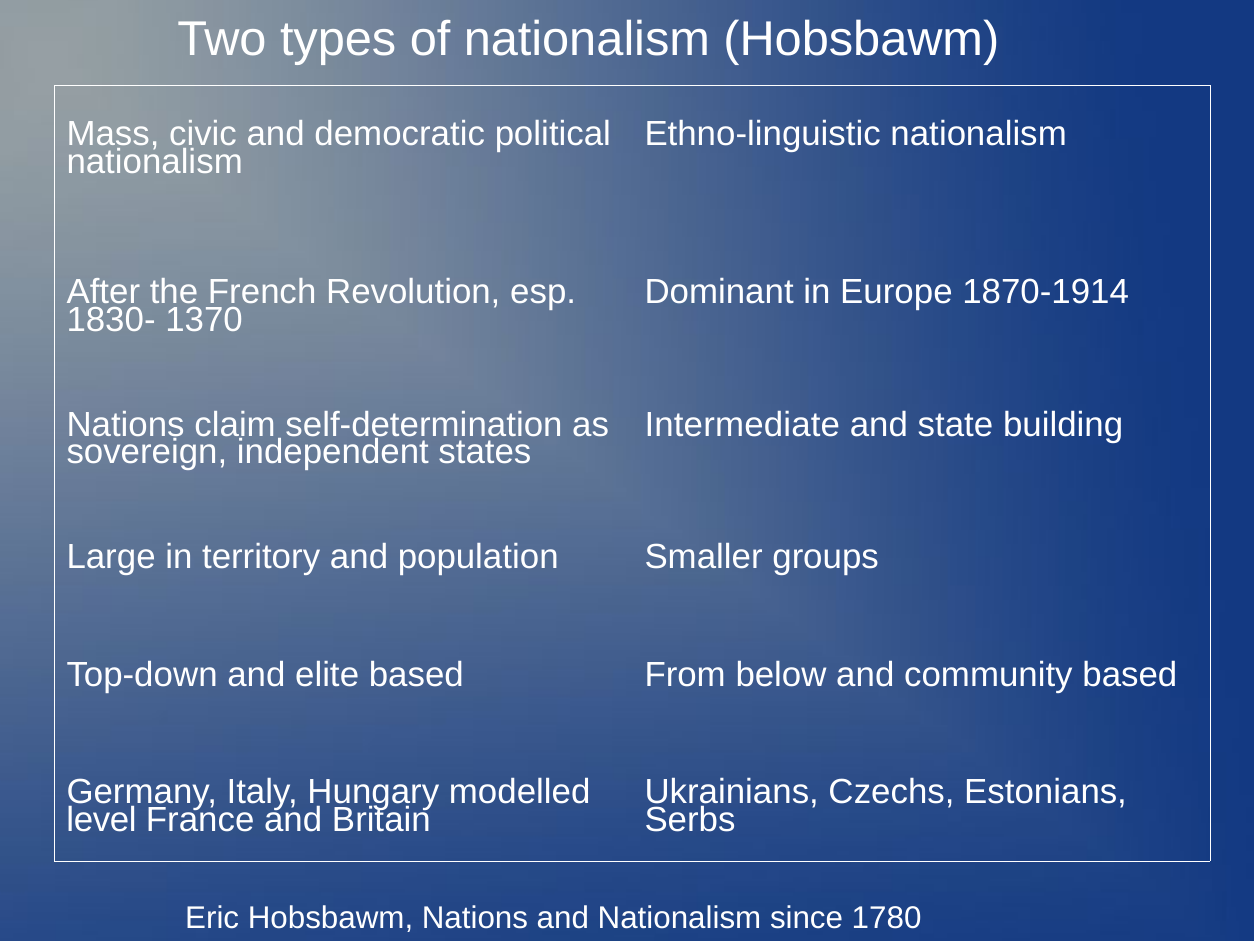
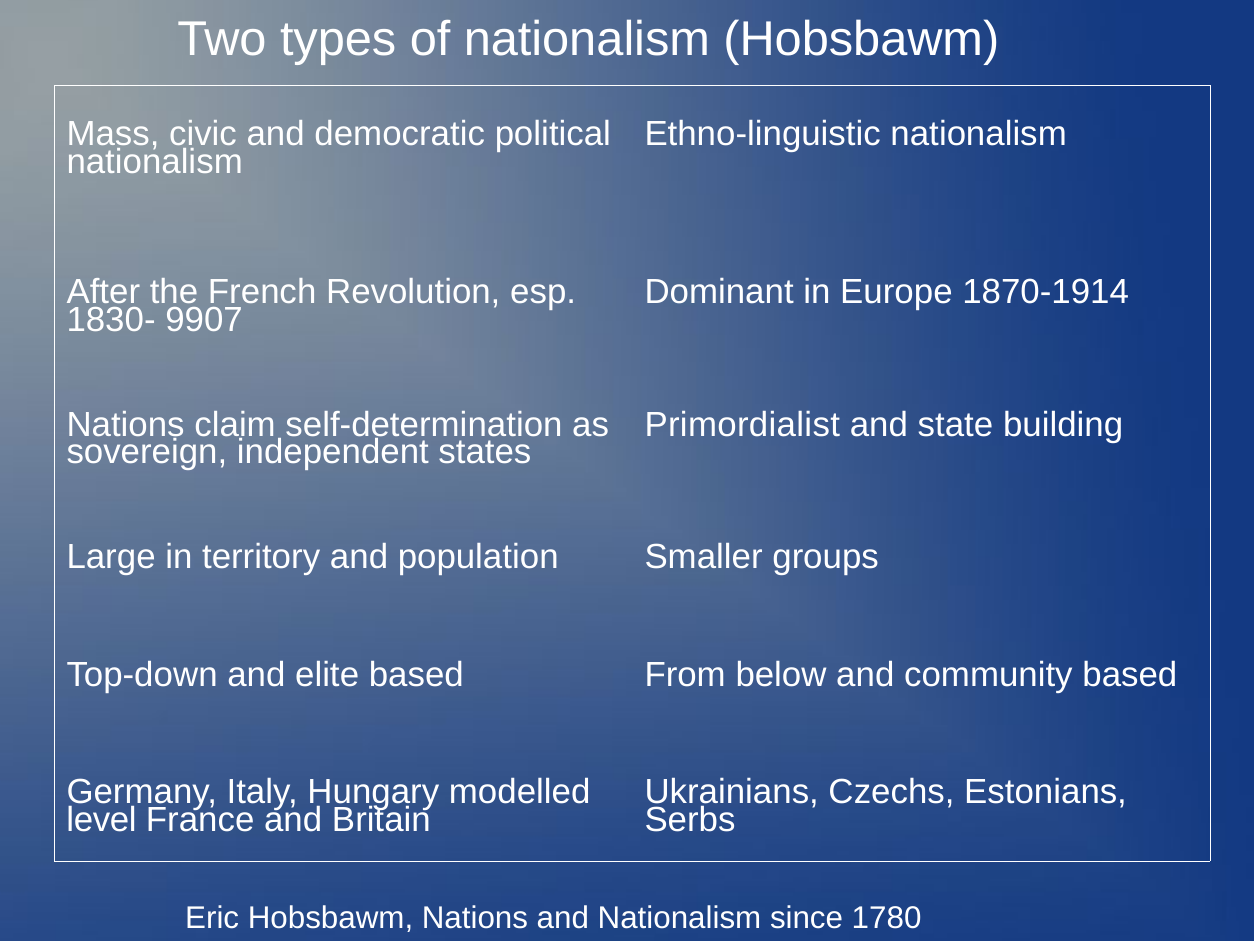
1370: 1370 -> 9907 (204, 320)
Intermediate: Intermediate -> Primordialist (742, 424)
